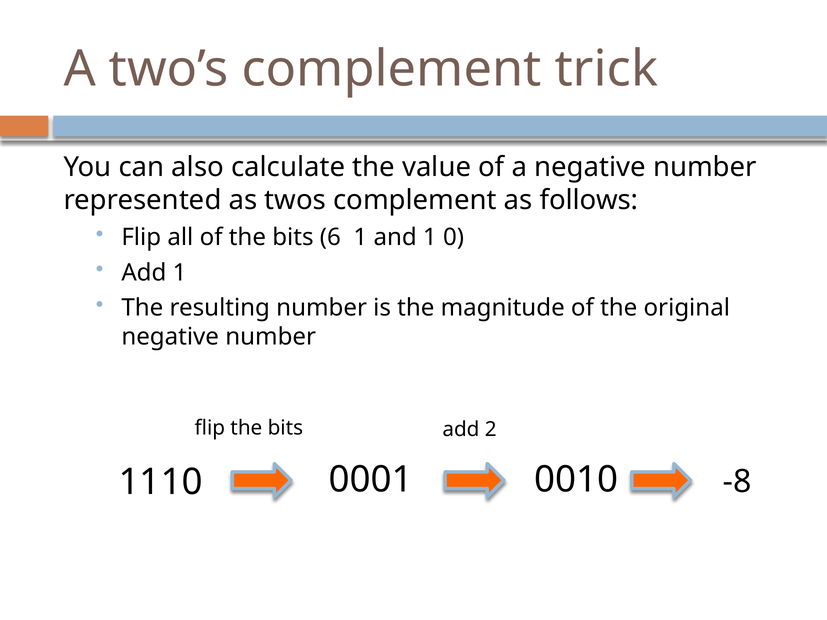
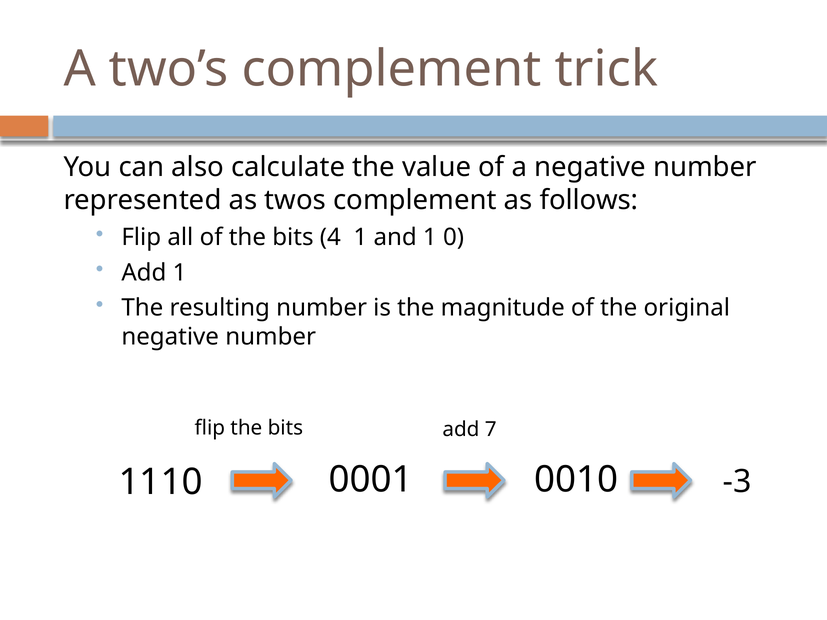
6: 6 -> 4 (330, 237)
2: 2 -> 7 (491, 430)
-8: -8 -> -3 (737, 482)
